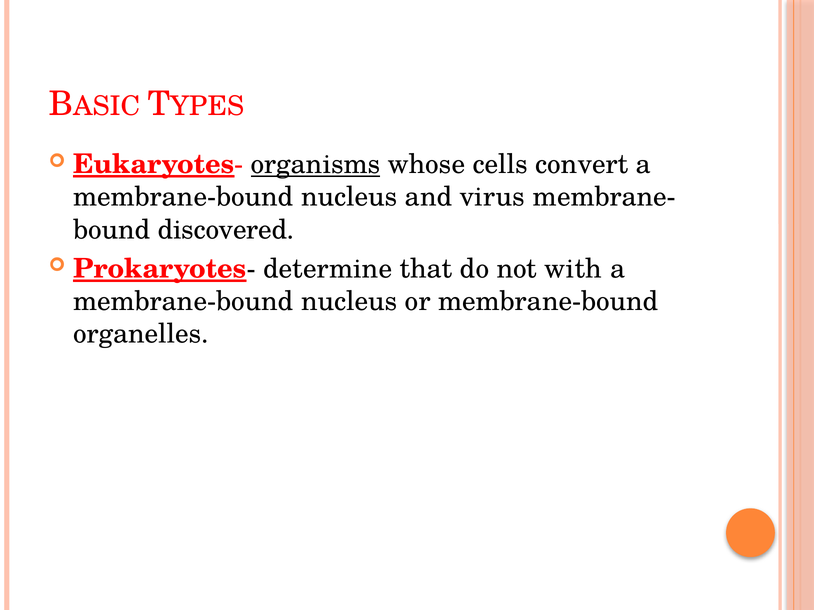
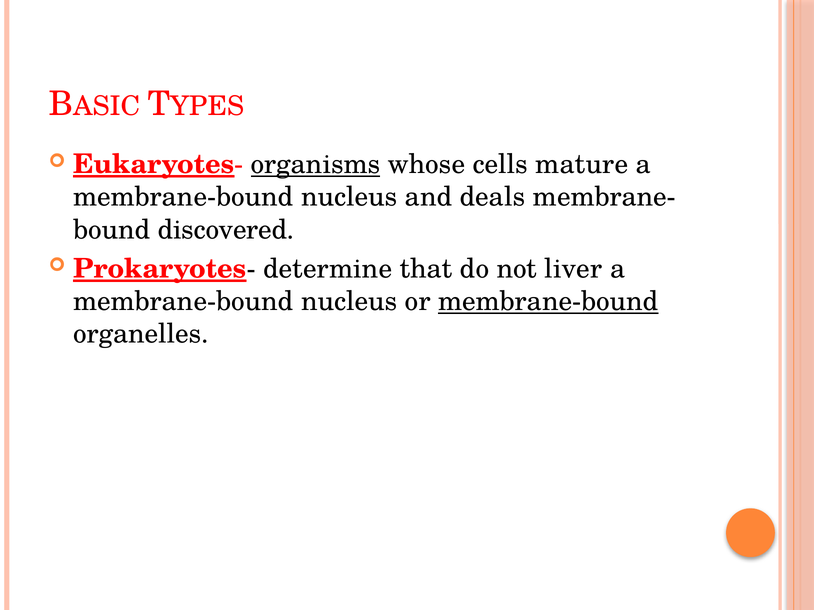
convert: convert -> mature (582, 165)
virus: virus -> deals (492, 197)
with: with -> liver (573, 269)
membrane-bound underline: none -> present (548, 302)
